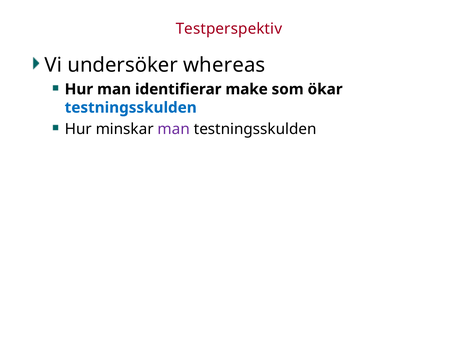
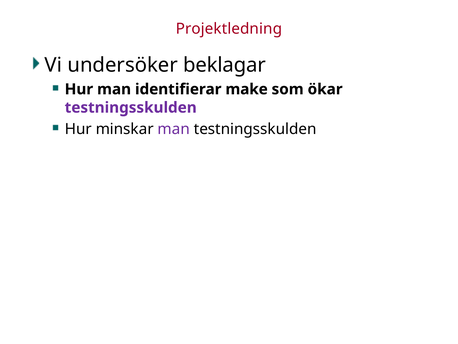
Testperspektiv: Testperspektiv -> Projektledning (229, 29)
whereas: whereas -> beklagar (224, 65)
testningsskulden colour: blue -> purple (131, 107)
